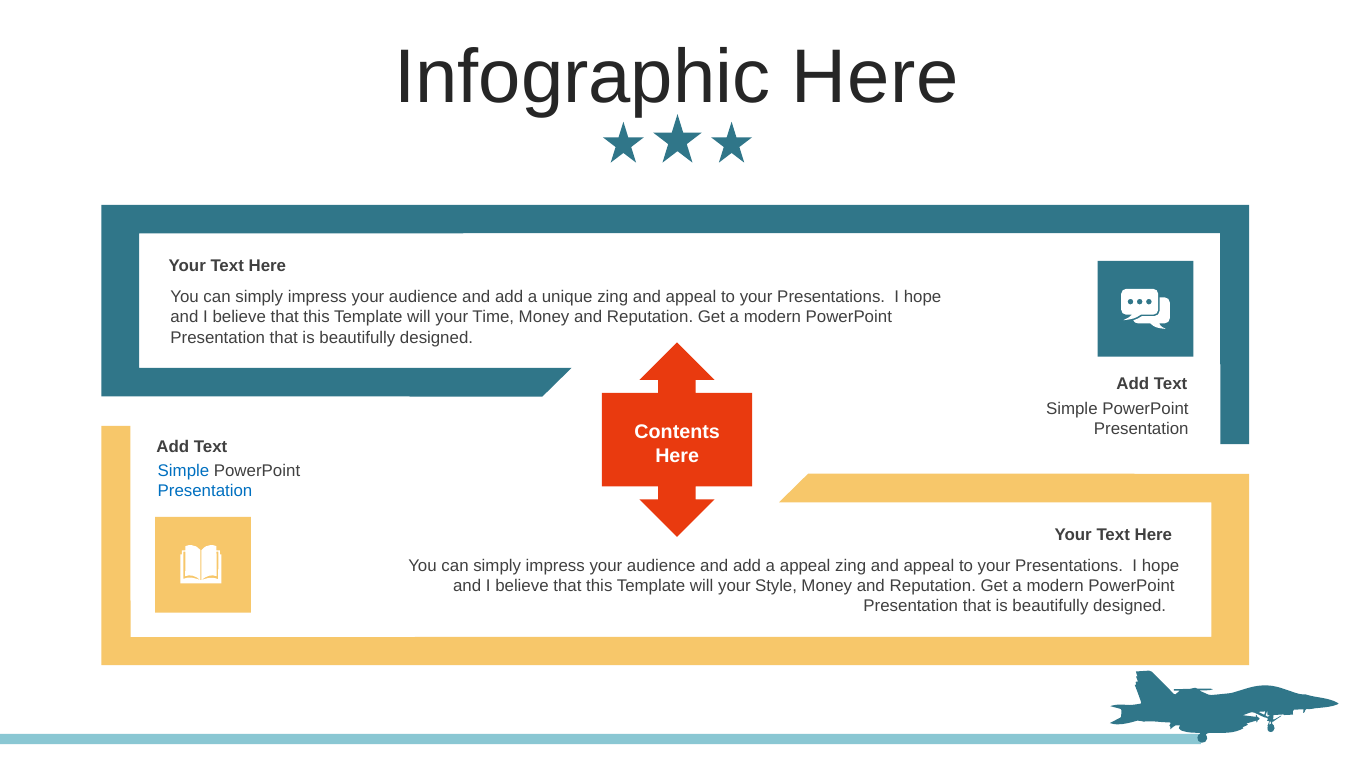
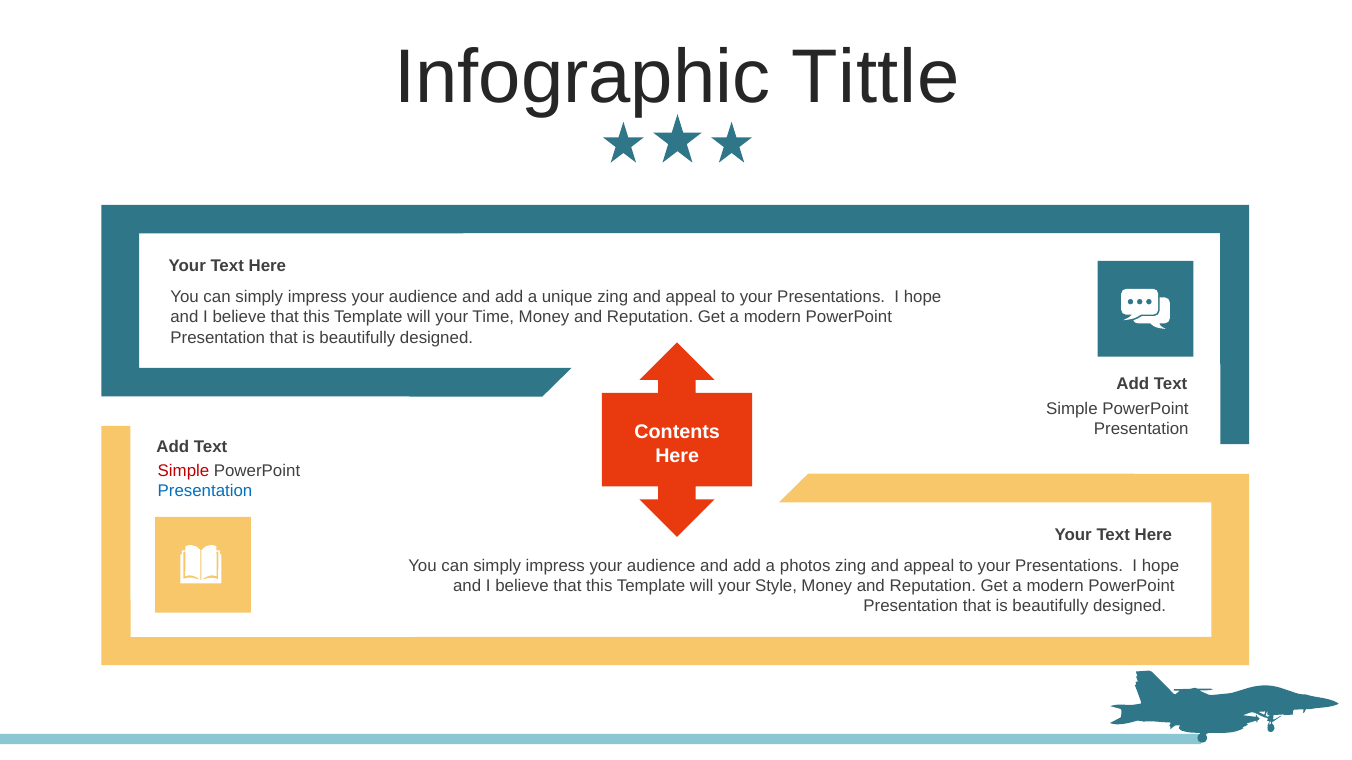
Infographic Here: Here -> Tittle (875, 77)
Simple colour: blue -> red (184, 471)
a appeal: appeal -> photos (805, 566)
